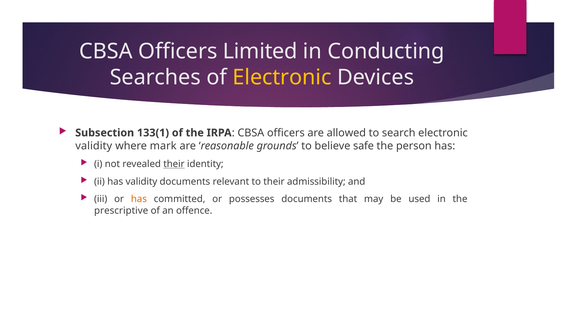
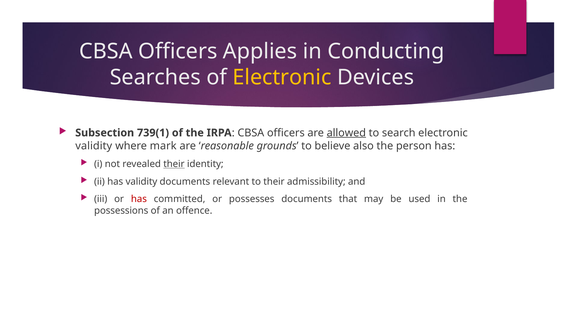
Limited: Limited -> Applies (260, 51)
133(1: 133(1 -> 739(1 (153, 133)
allowed underline: none -> present (346, 133)
safe: safe -> also (363, 146)
has colour: orange -> red (139, 199)
prescriptive: prescriptive -> possessions (121, 210)
